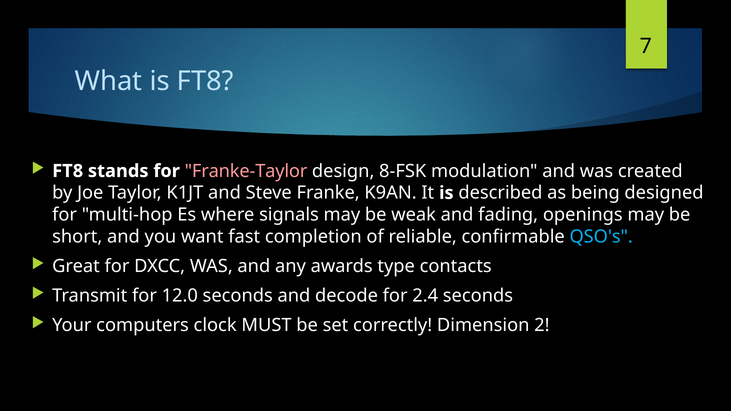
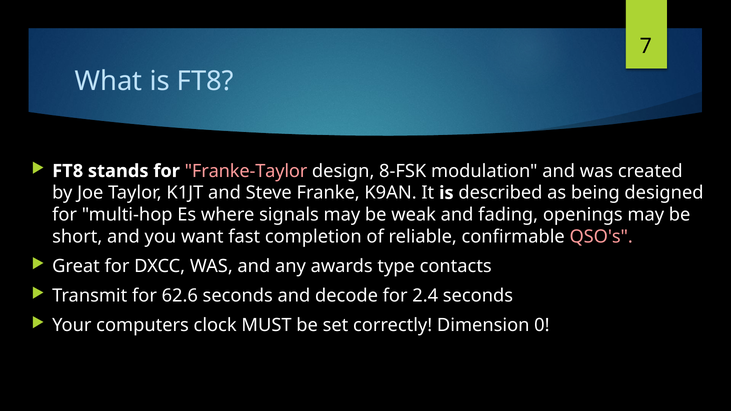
QSO's colour: light blue -> pink (601, 237)
12.0: 12.0 -> 62.6 (180, 296)
2: 2 -> 0 (542, 326)
